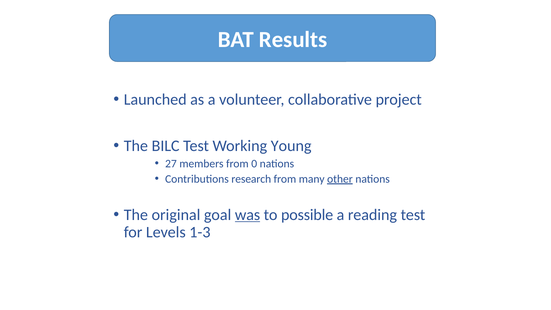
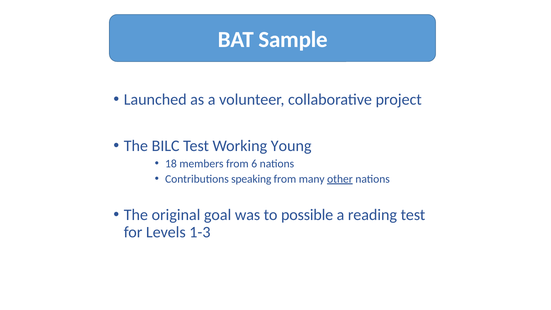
Results: Results -> Sample (293, 40)
27: 27 -> 18 (171, 164)
0: 0 -> 6 (254, 164)
research: research -> speaking (251, 179)
was underline: present -> none (248, 215)
